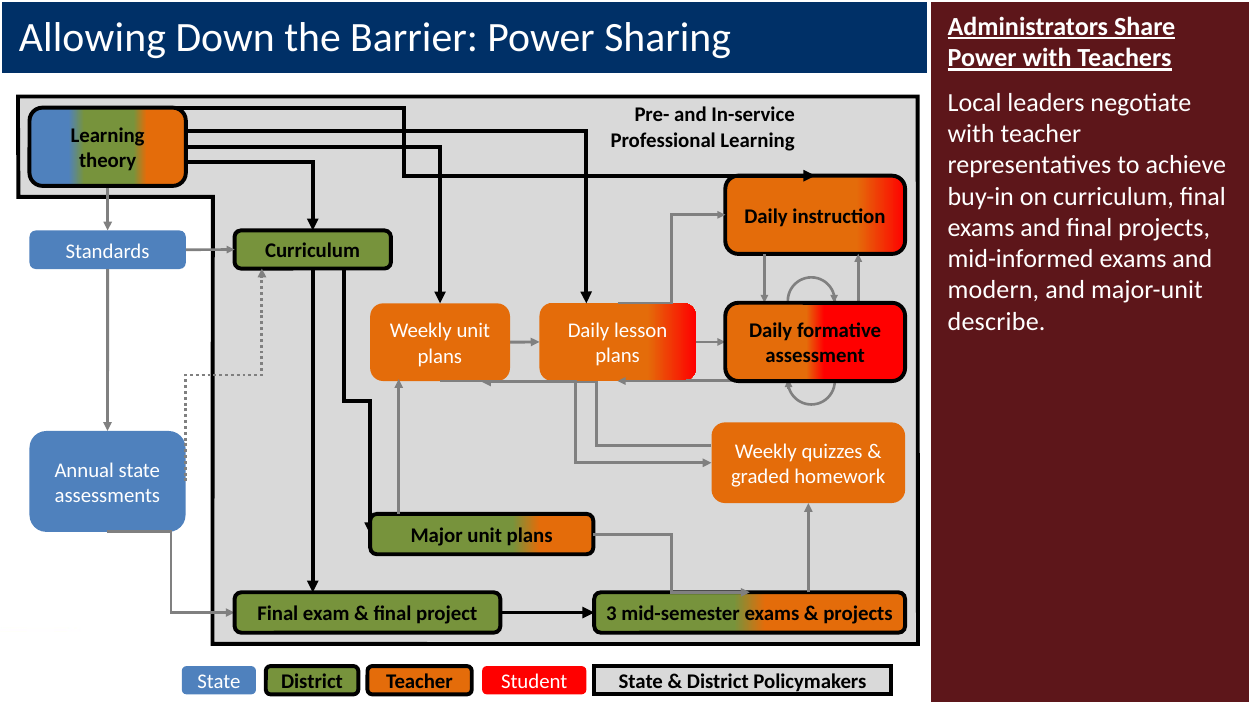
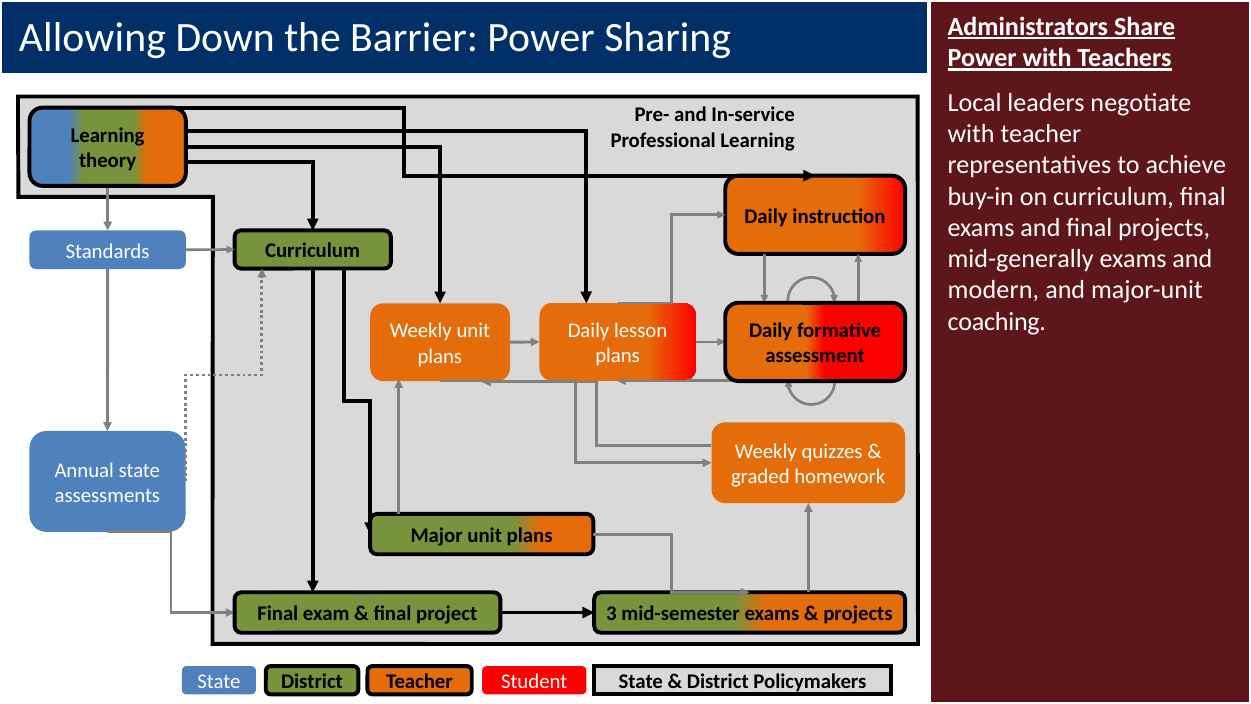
mid-informed: mid-informed -> mid-generally (1021, 259)
describe: describe -> coaching (997, 321)
